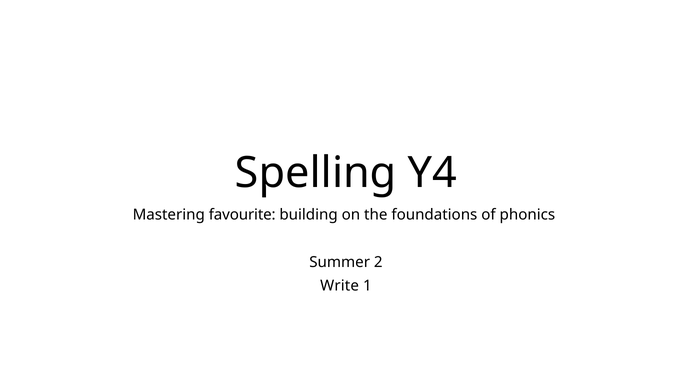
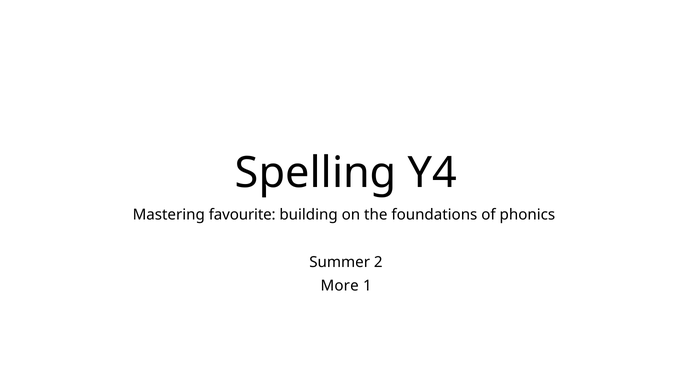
Write: Write -> More (340, 286)
